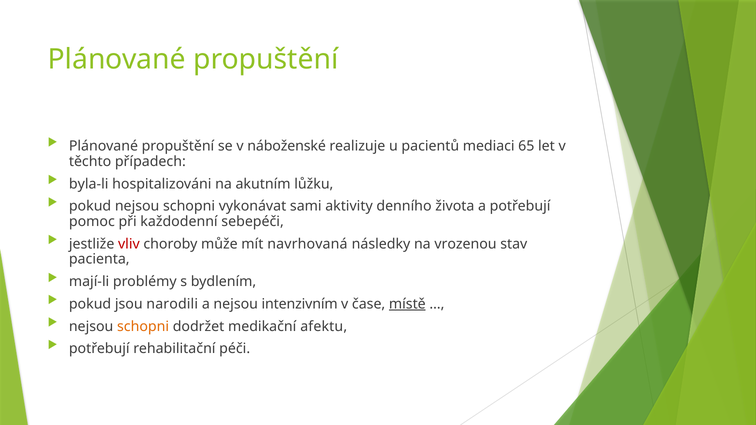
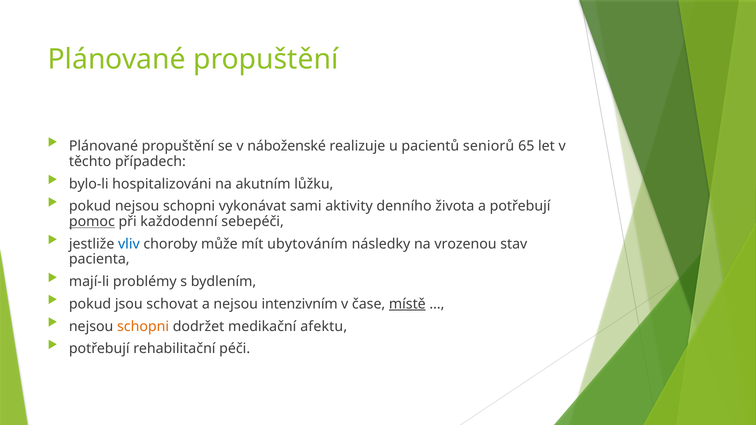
mediaci: mediaci -> seniorů (489, 146)
byla-li: byla-li -> bylo-li (89, 184)
pomoc underline: none -> present (92, 222)
vliv colour: red -> blue (129, 244)
navrhovaná: navrhovaná -> ubytováním (307, 244)
narodili: narodili -> schovat (172, 304)
